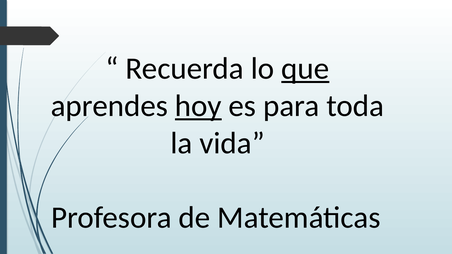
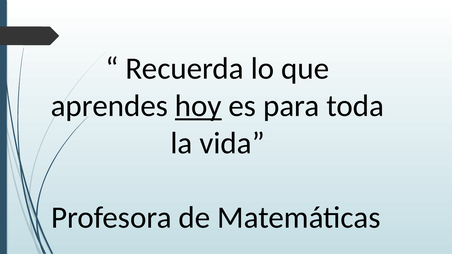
que underline: present -> none (305, 69)
